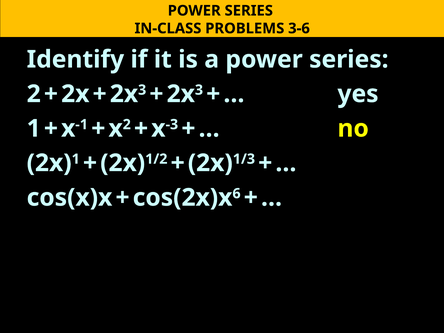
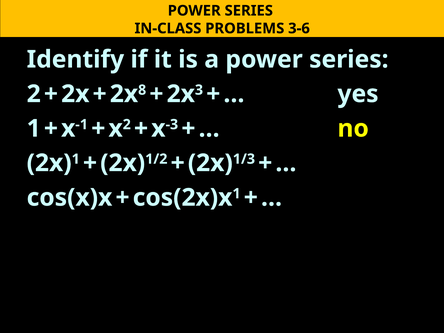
3: 3 -> 8 (142, 90)
6: 6 -> 1 (237, 194)
